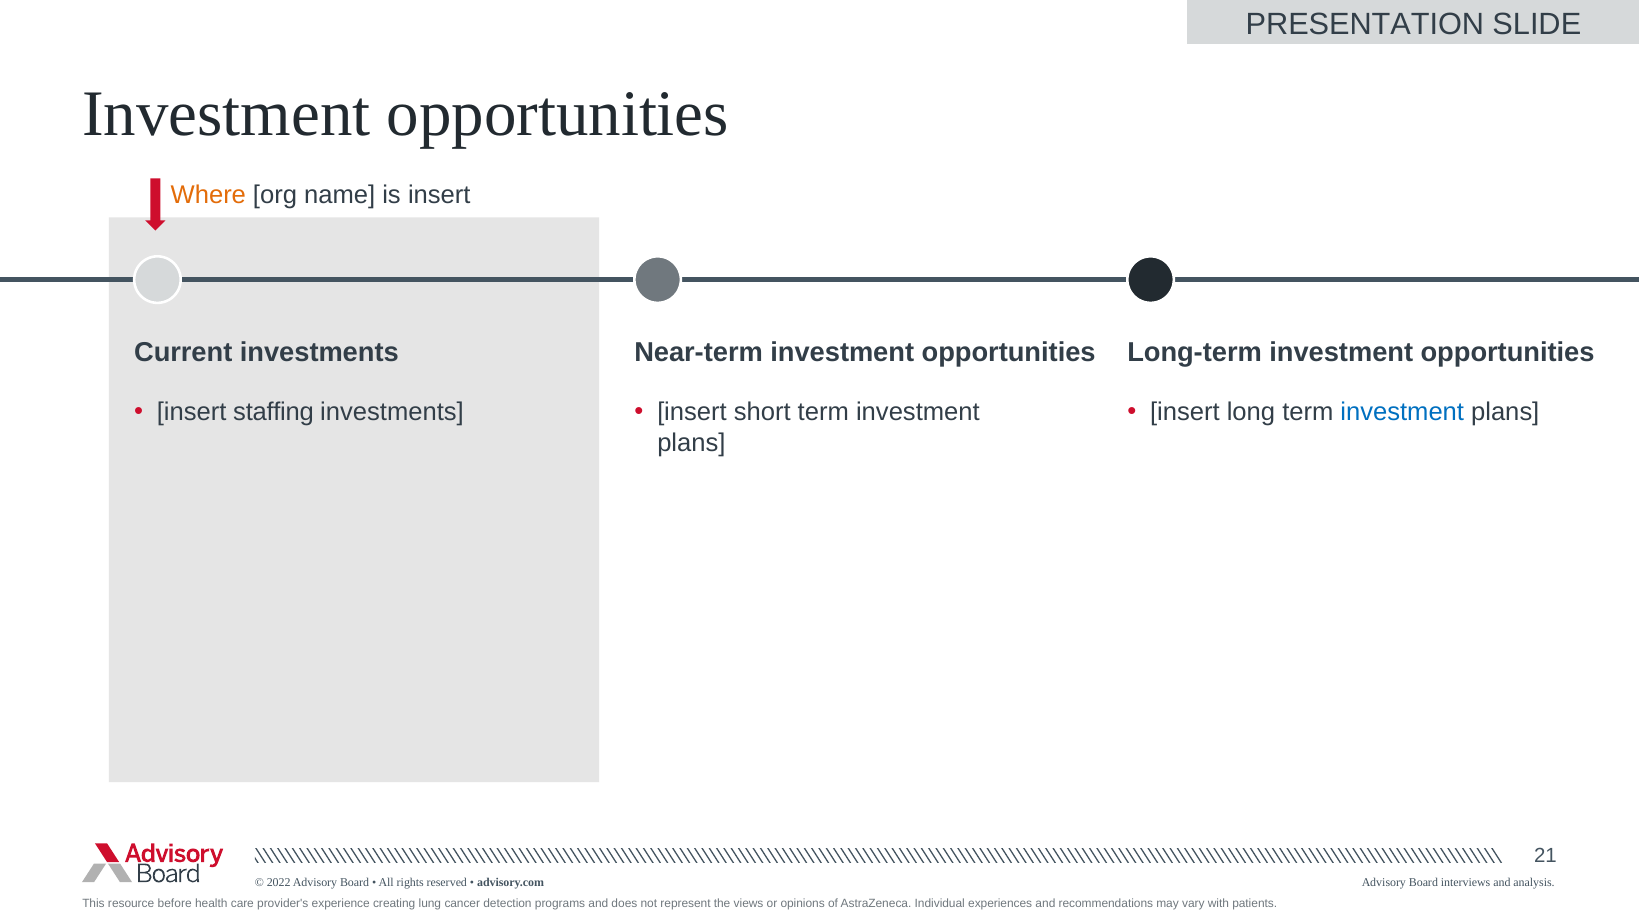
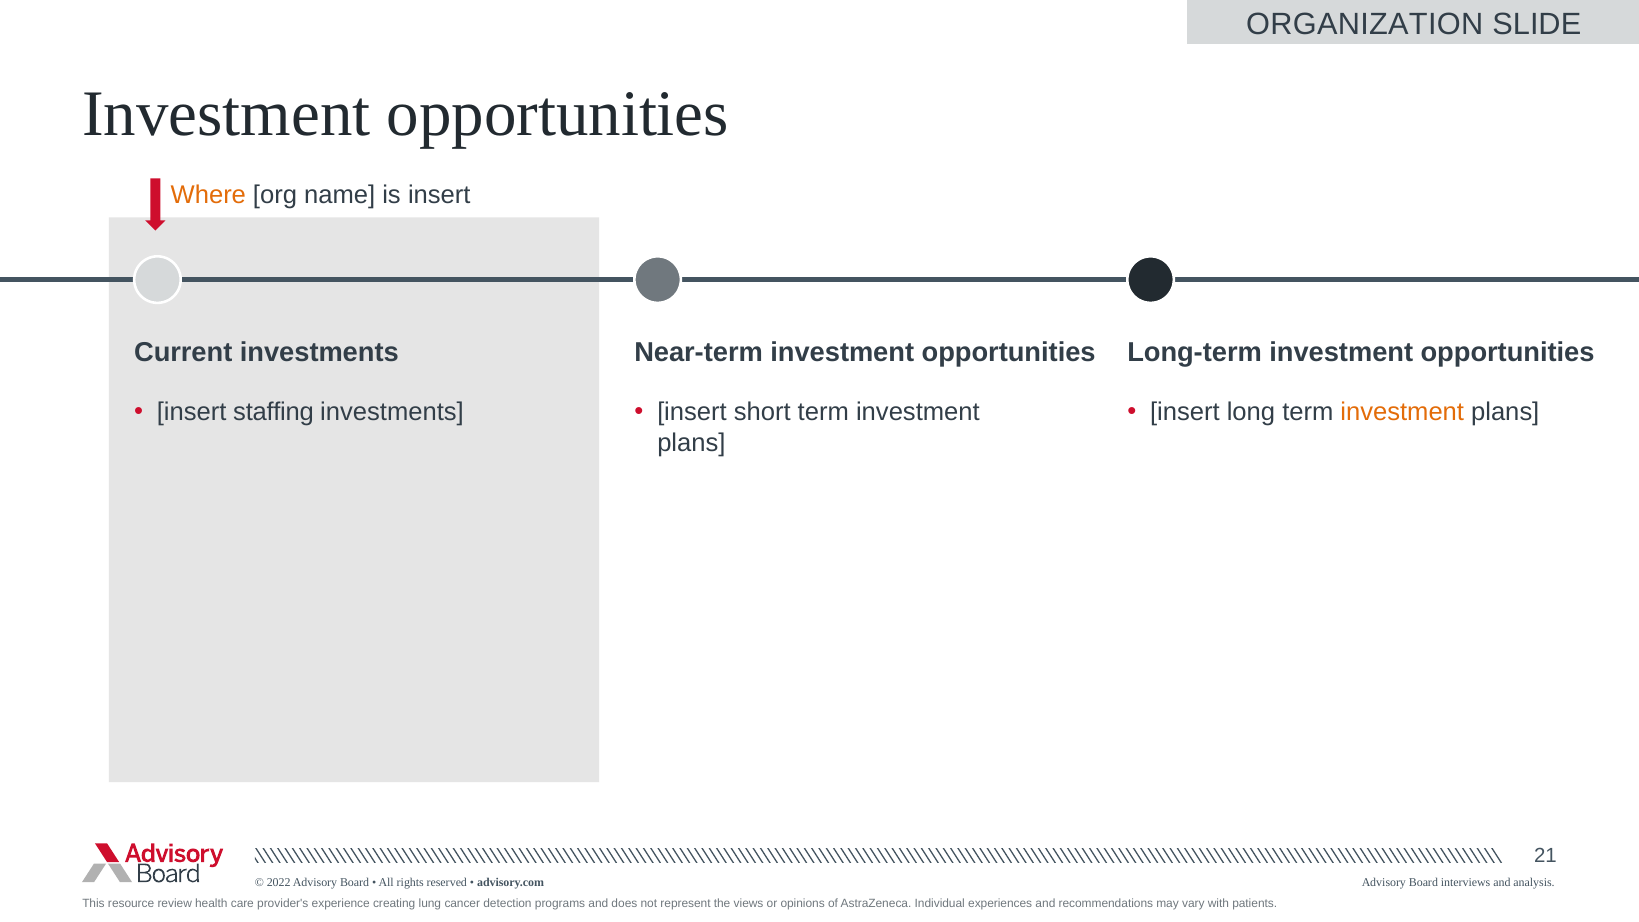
PRESENTATION: PRESENTATION -> ORGANIZATION (1365, 24)
investment colour: blue -> orange (1402, 412)
before: before -> review (175, 904)
